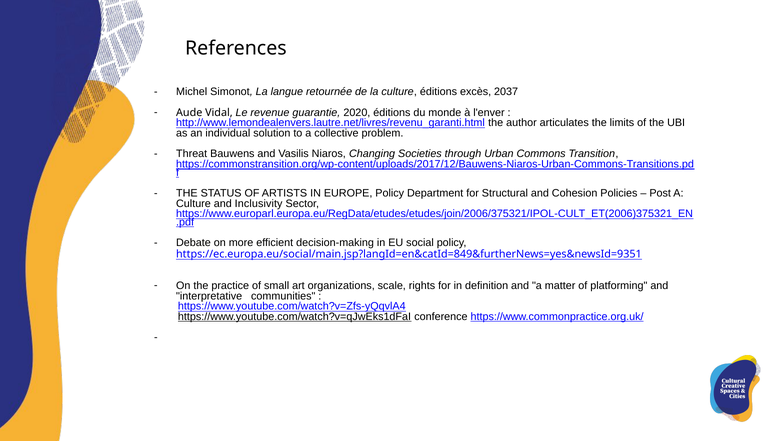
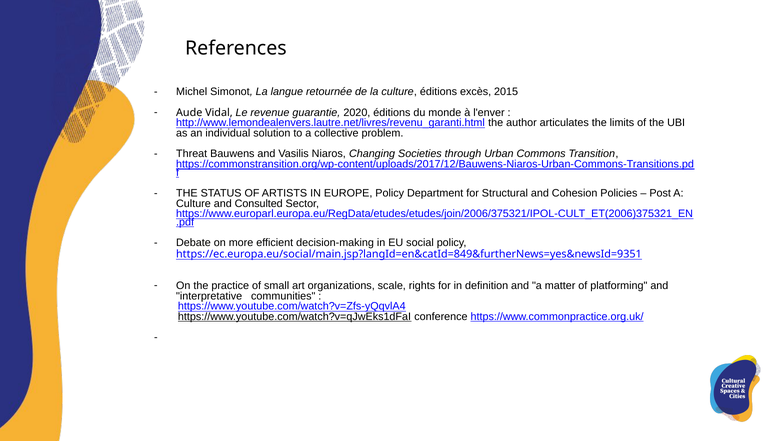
2037: 2037 -> 2015 (506, 92)
Inclusivity: Inclusivity -> Consulted (259, 204)
